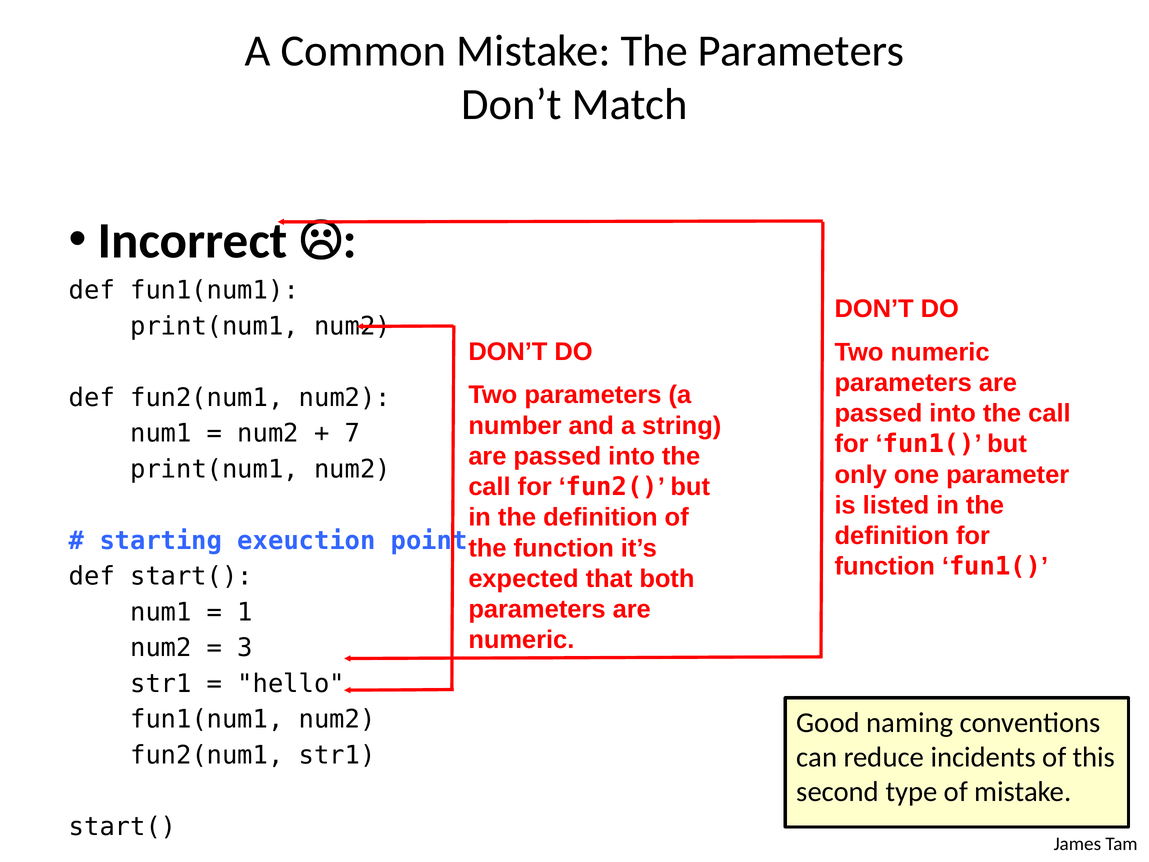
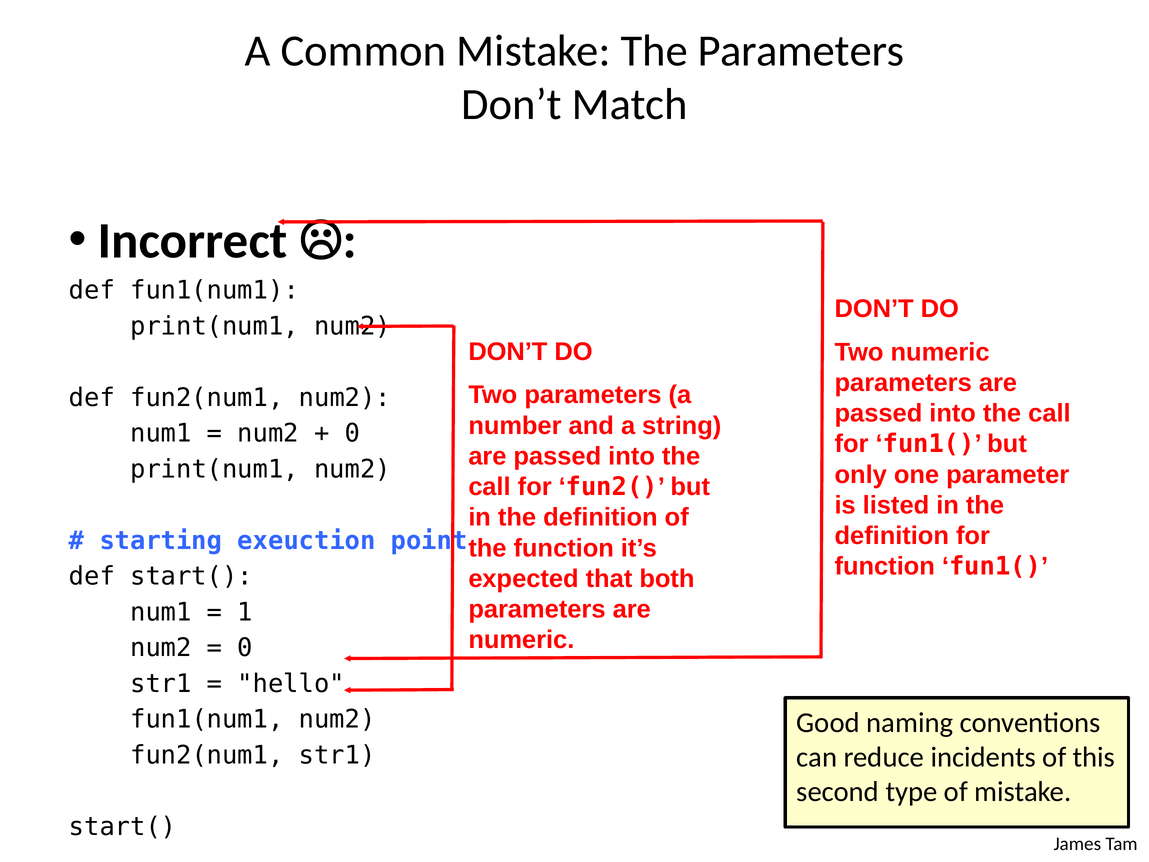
7: 7 -> 0 (353, 433)
3: 3 -> 0 (245, 648)
